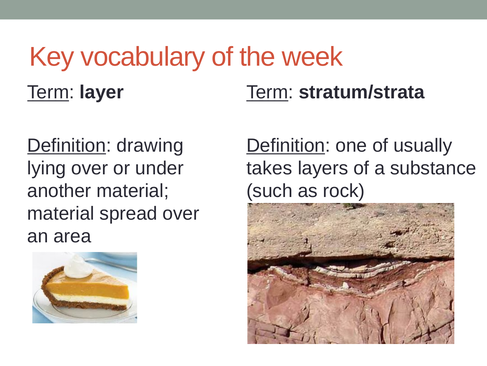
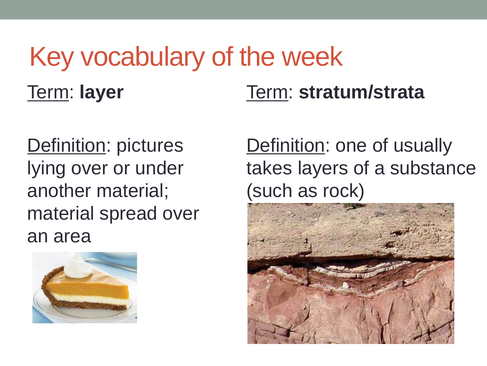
drawing: drawing -> pictures (150, 145)
